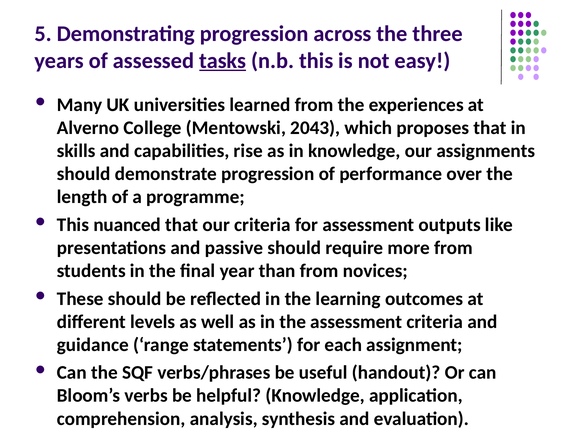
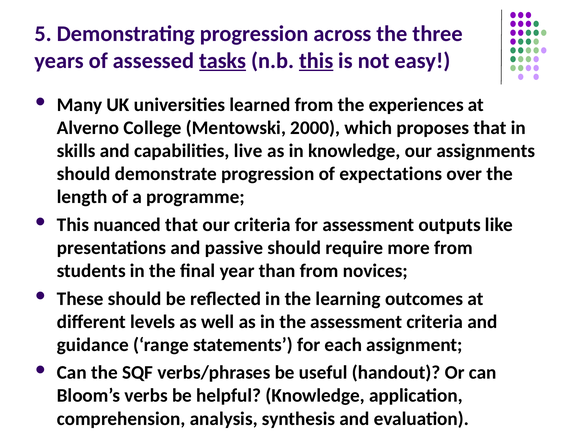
this underline: none -> present (316, 61)
2043: 2043 -> 2000 (315, 128)
rise: rise -> live (248, 151)
performance: performance -> expectations (391, 174)
